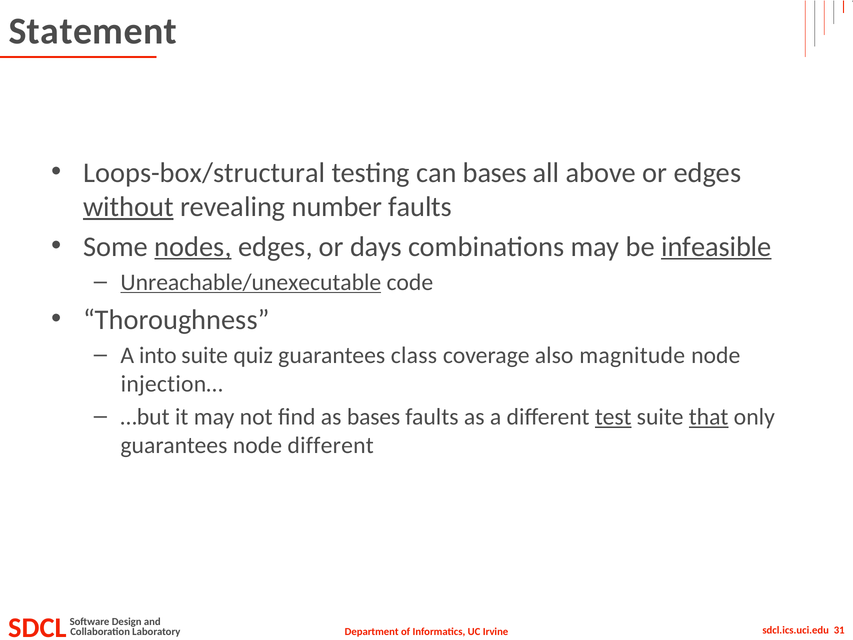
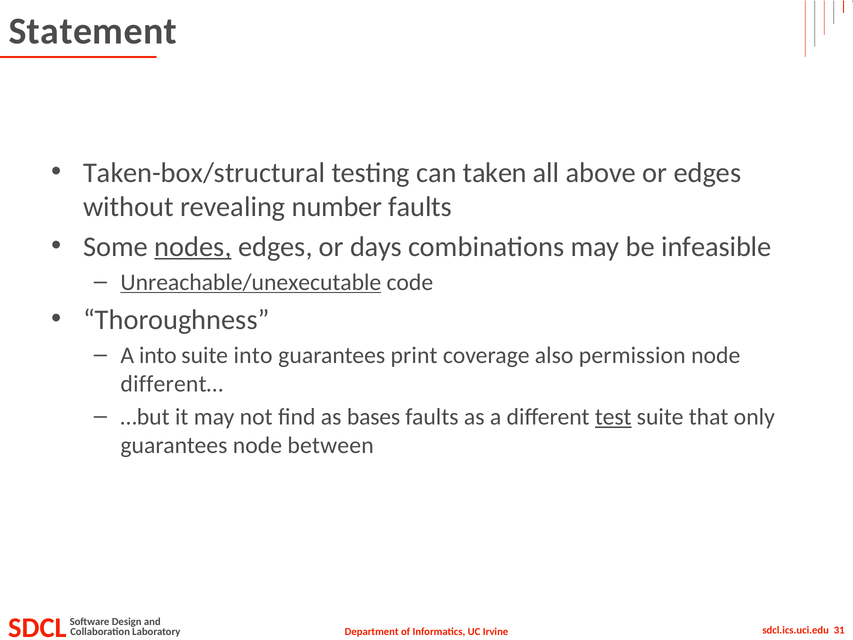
Loops-box/structural: Loops-box/structural -> Taken-box/structural (204, 173)
can bases: bases -> taken (495, 173)
without underline: present -> none (128, 207)
infeasible underline: present -> none (716, 247)
suite quiz: quiz -> into (253, 355)
class: class -> print (414, 355)
magnitude: magnitude -> permission (632, 355)
injection…: injection… -> different… (172, 384)
that underline: present -> none (709, 417)
node different: different -> between (331, 445)
